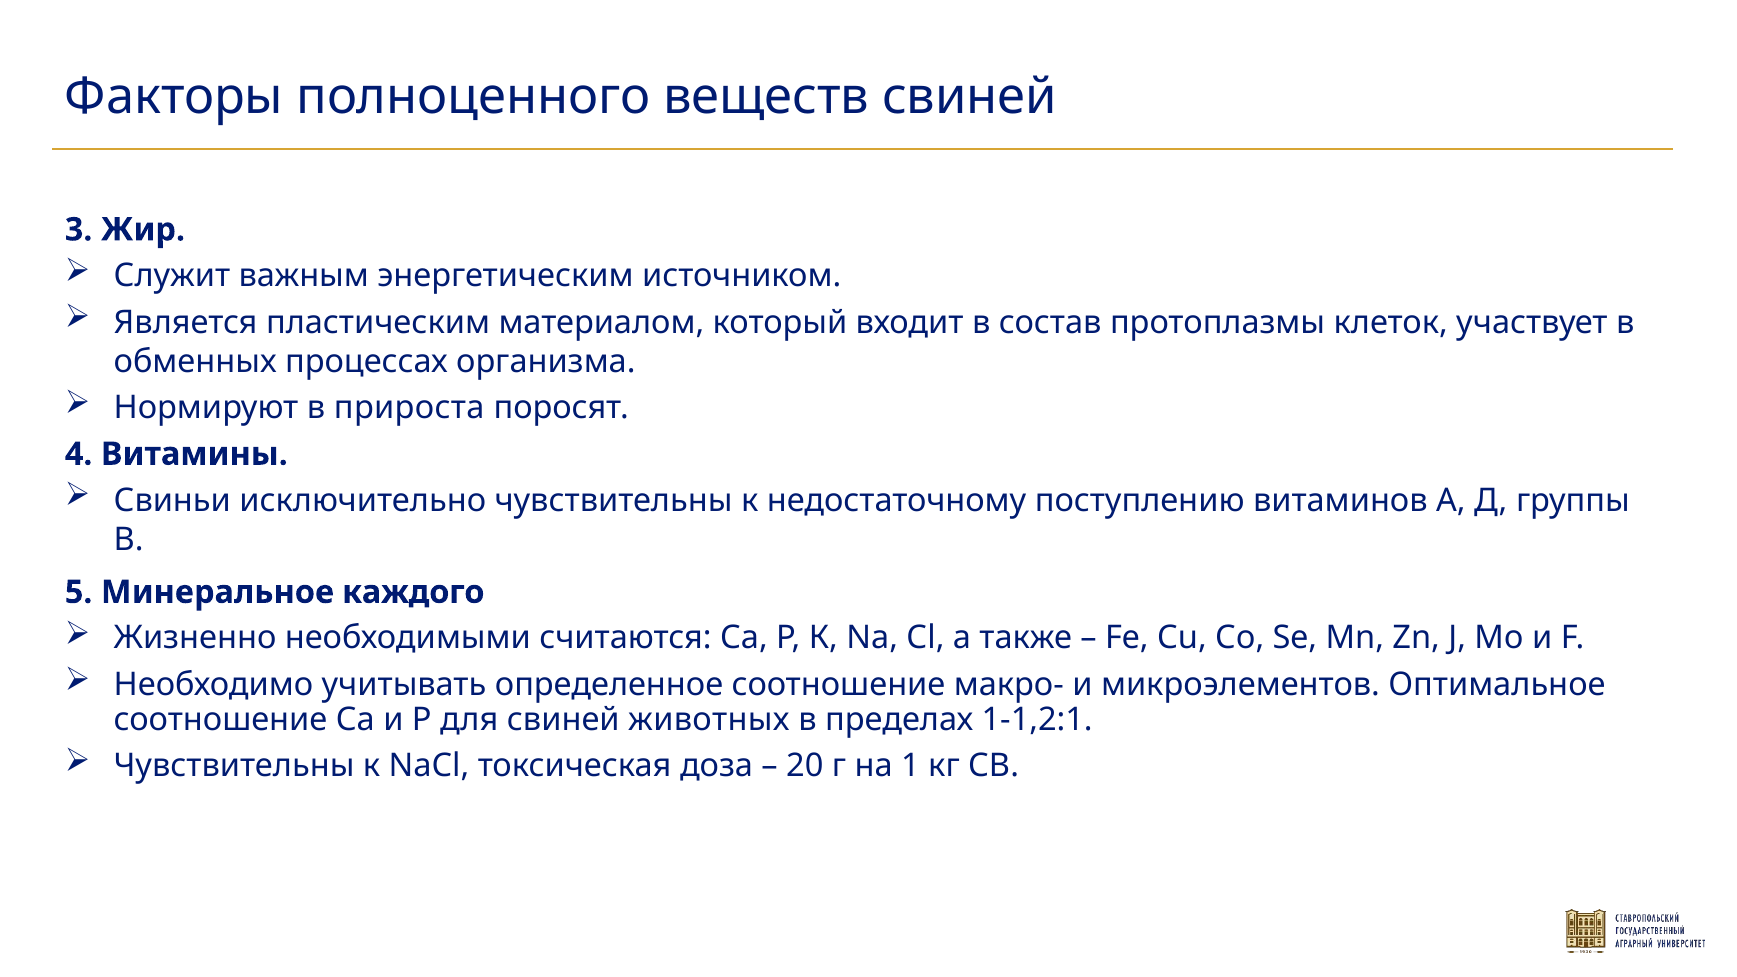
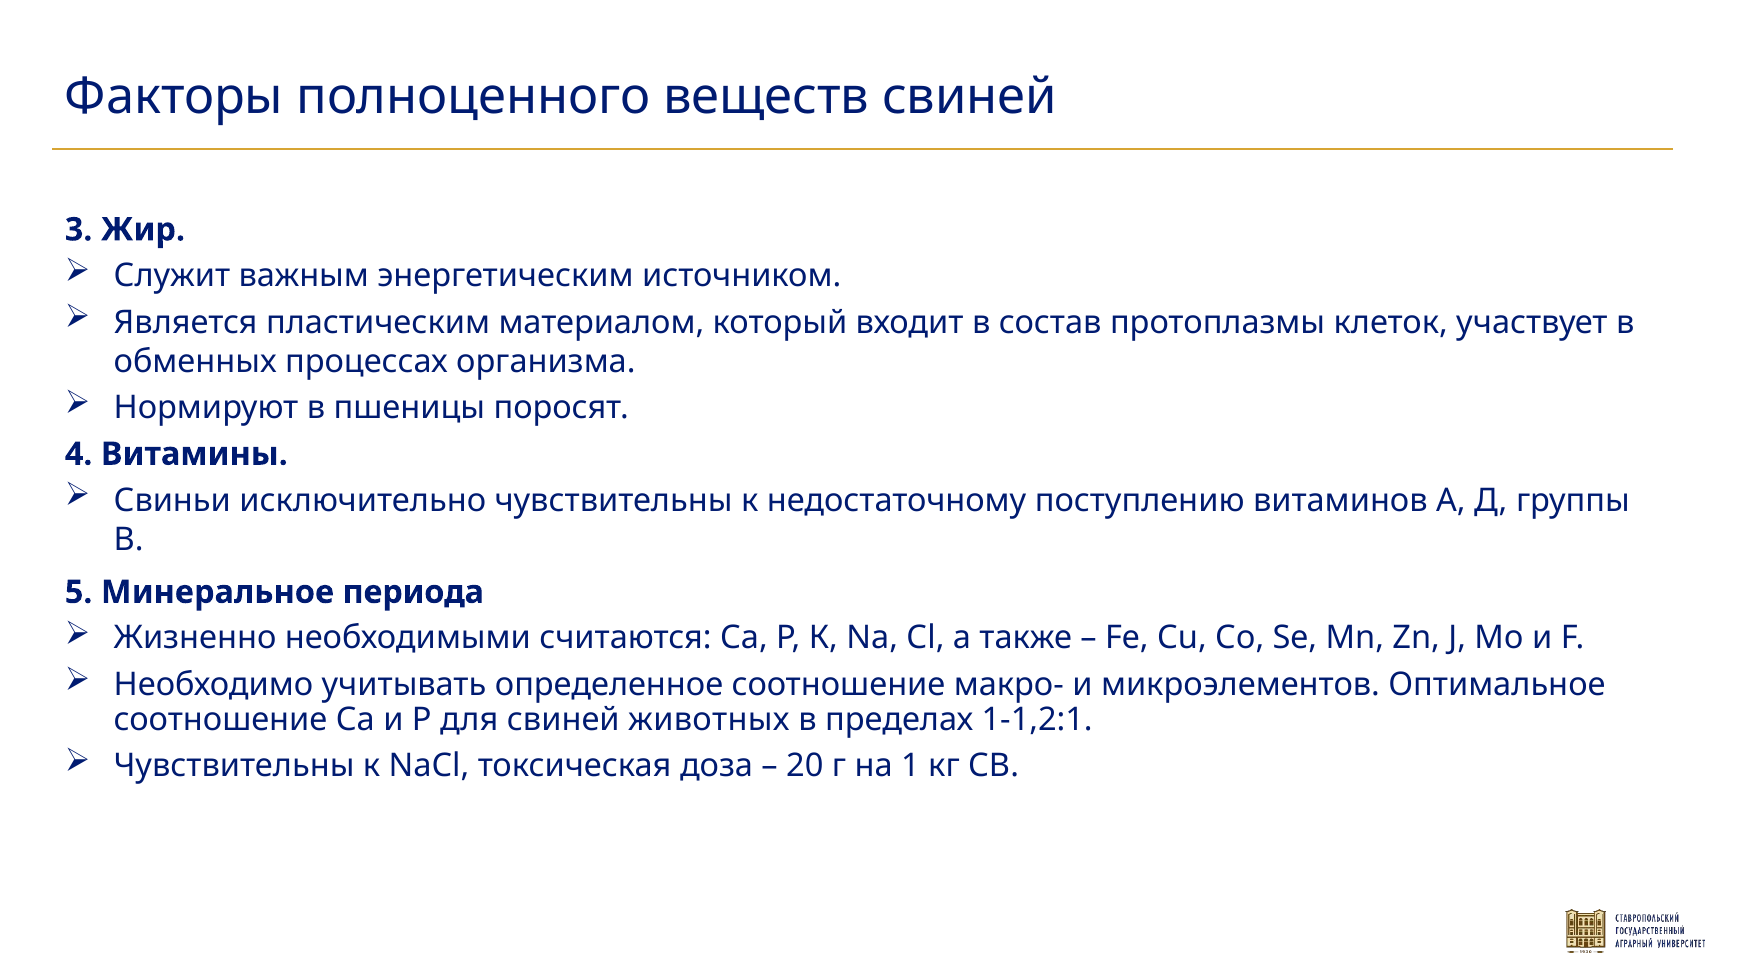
прироста: прироста -> пшеницы (409, 408)
каждого: каждого -> периода (413, 592)
